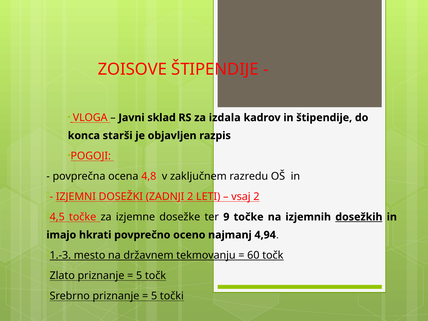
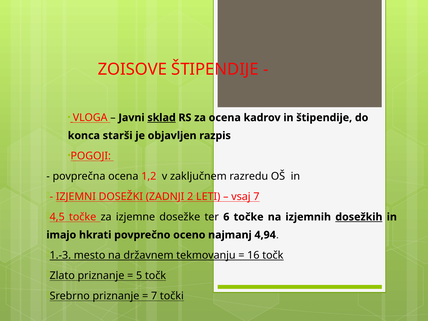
sklad underline: none -> present (162, 118)
za izdala: izdala -> ocena (225, 118)
4,8: 4,8 -> 1,2 (149, 176)
vsaj 2: 2 -> 7 (256, 197)
9: 9 -> 6 (226, 217)
60: 60 -> 16 (253, 255)
5: 5 -> 7 (154, 296)
